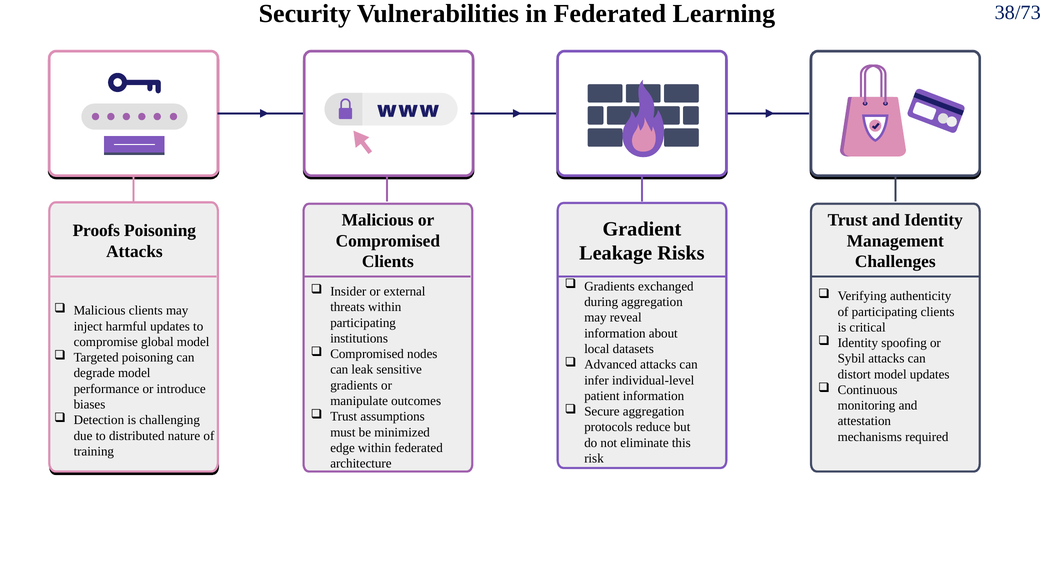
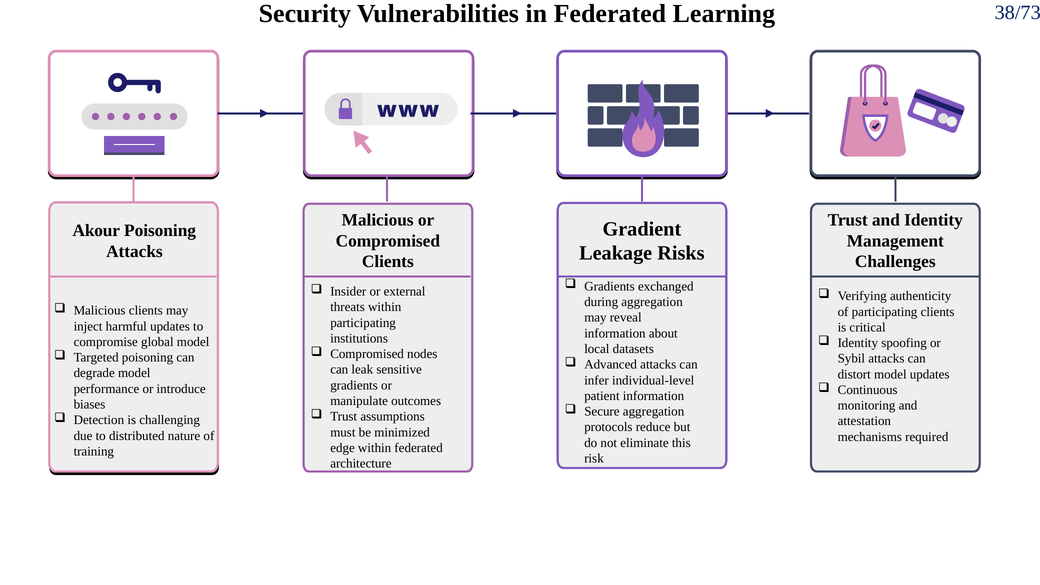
Proofs: Proofs -> Akour (96, 231)
